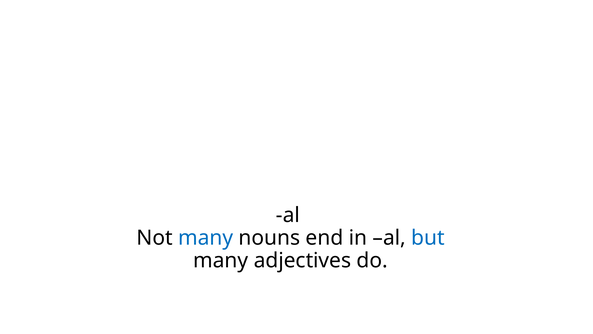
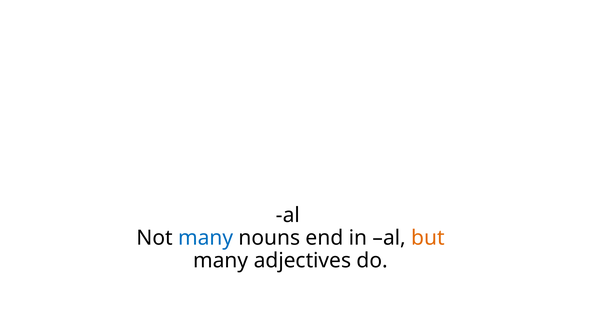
but colour: blue -> orange (428, 238)
